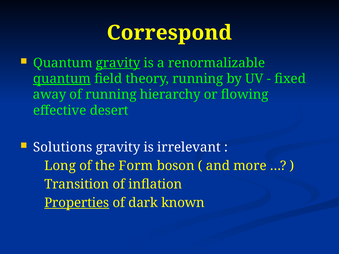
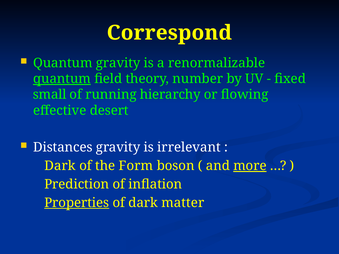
gravity underline: present -> none (118, 63)
theory running: running -> number (198, 79)
away: away -> small (50, 95)
Solutions: Solutions -> Distances (63, 148)
Long: Long -> Dark (60, 166)
more underline: none -> present (250, 166)
Transition: Transition -> Prediction (77, 184)
known: known -> matter (183, 203)
